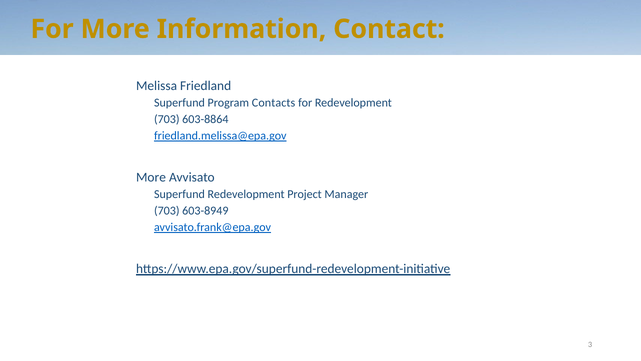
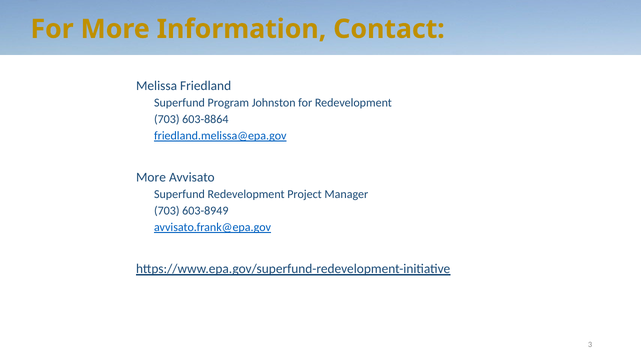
Contacts: Contacts -> Johnston (274, 103)
